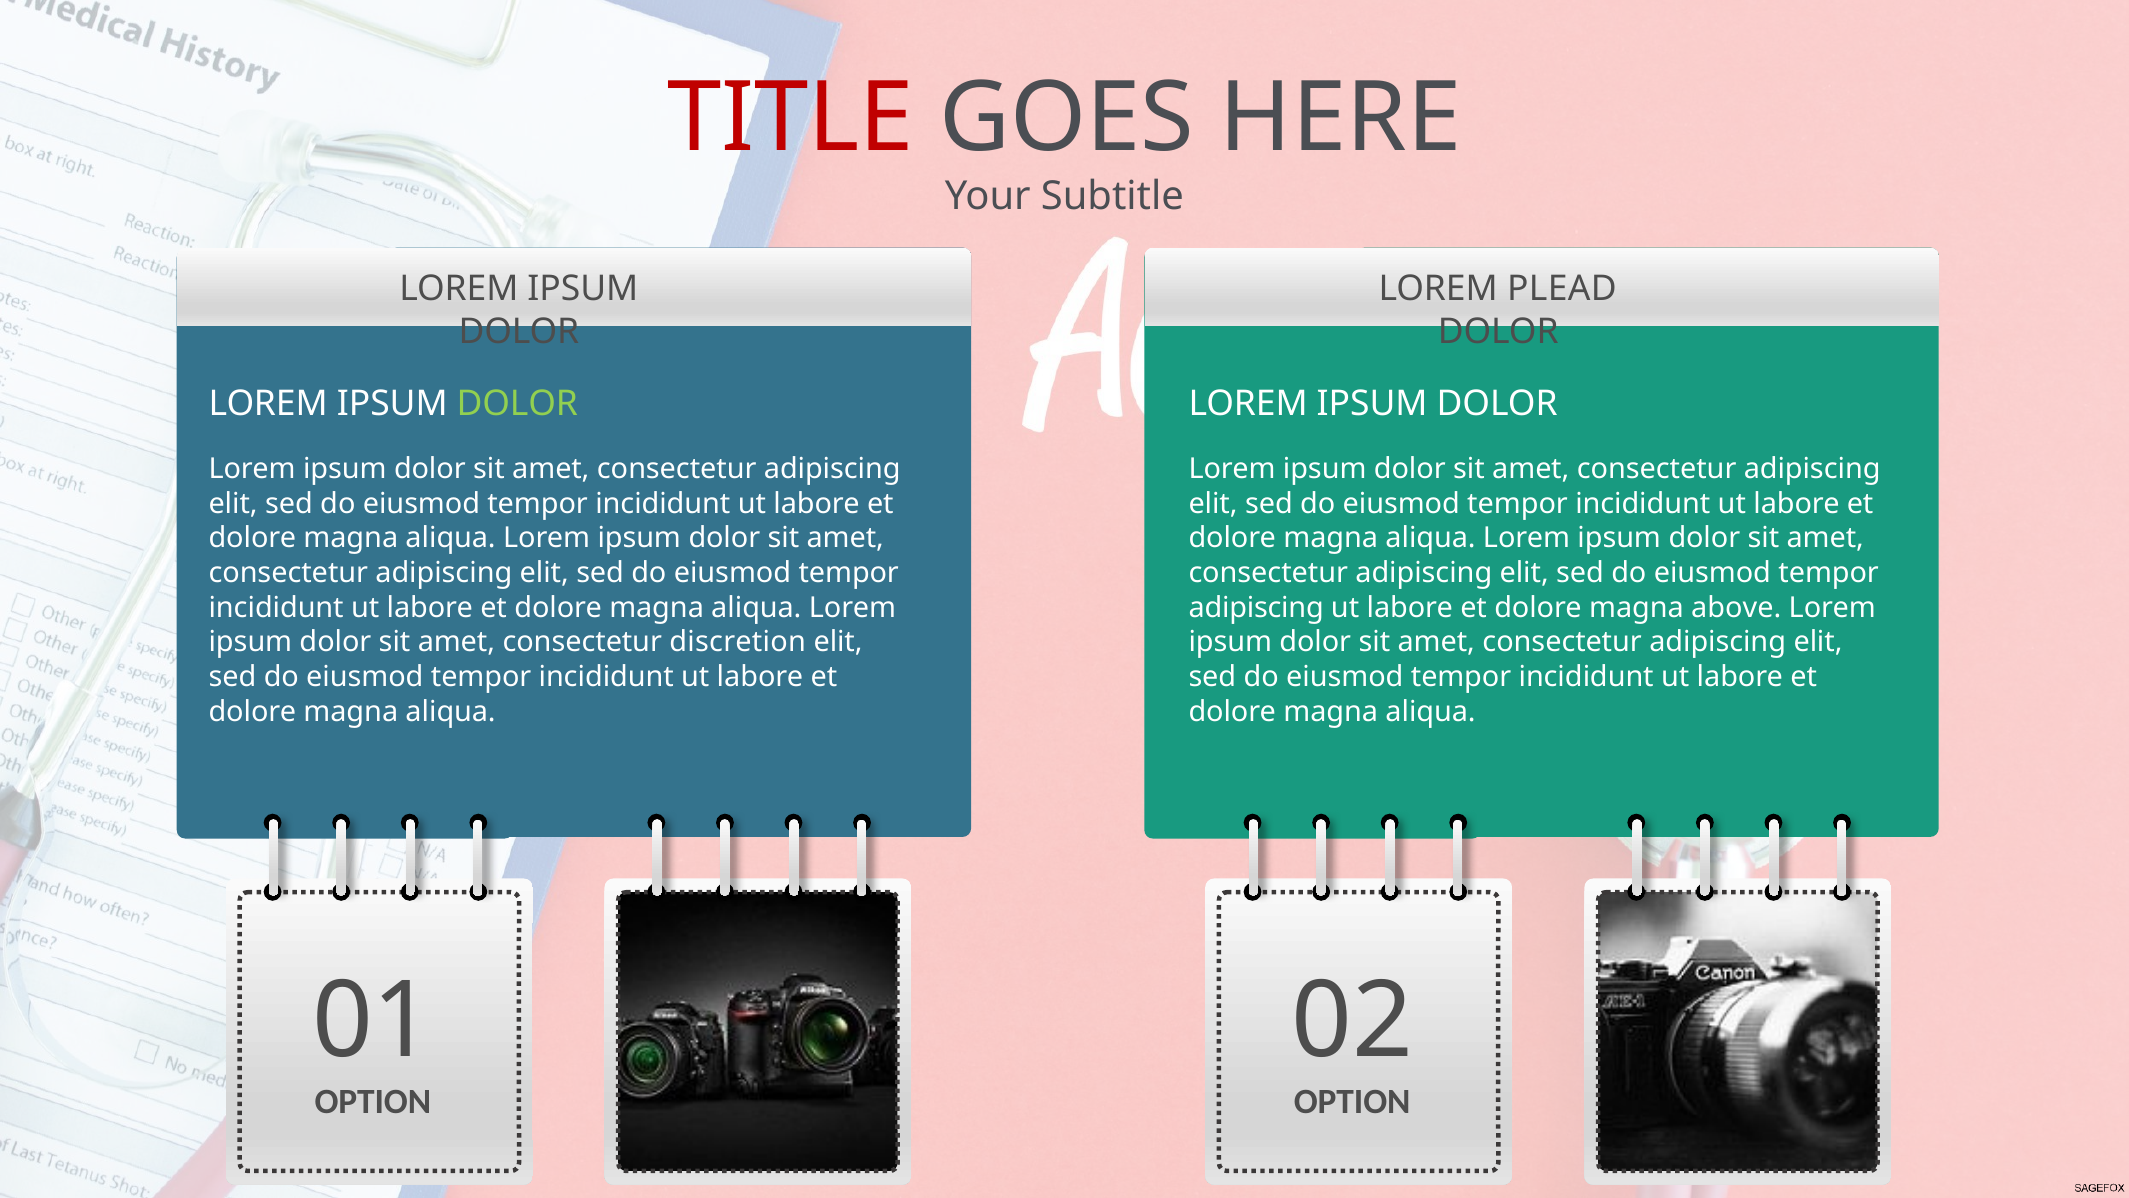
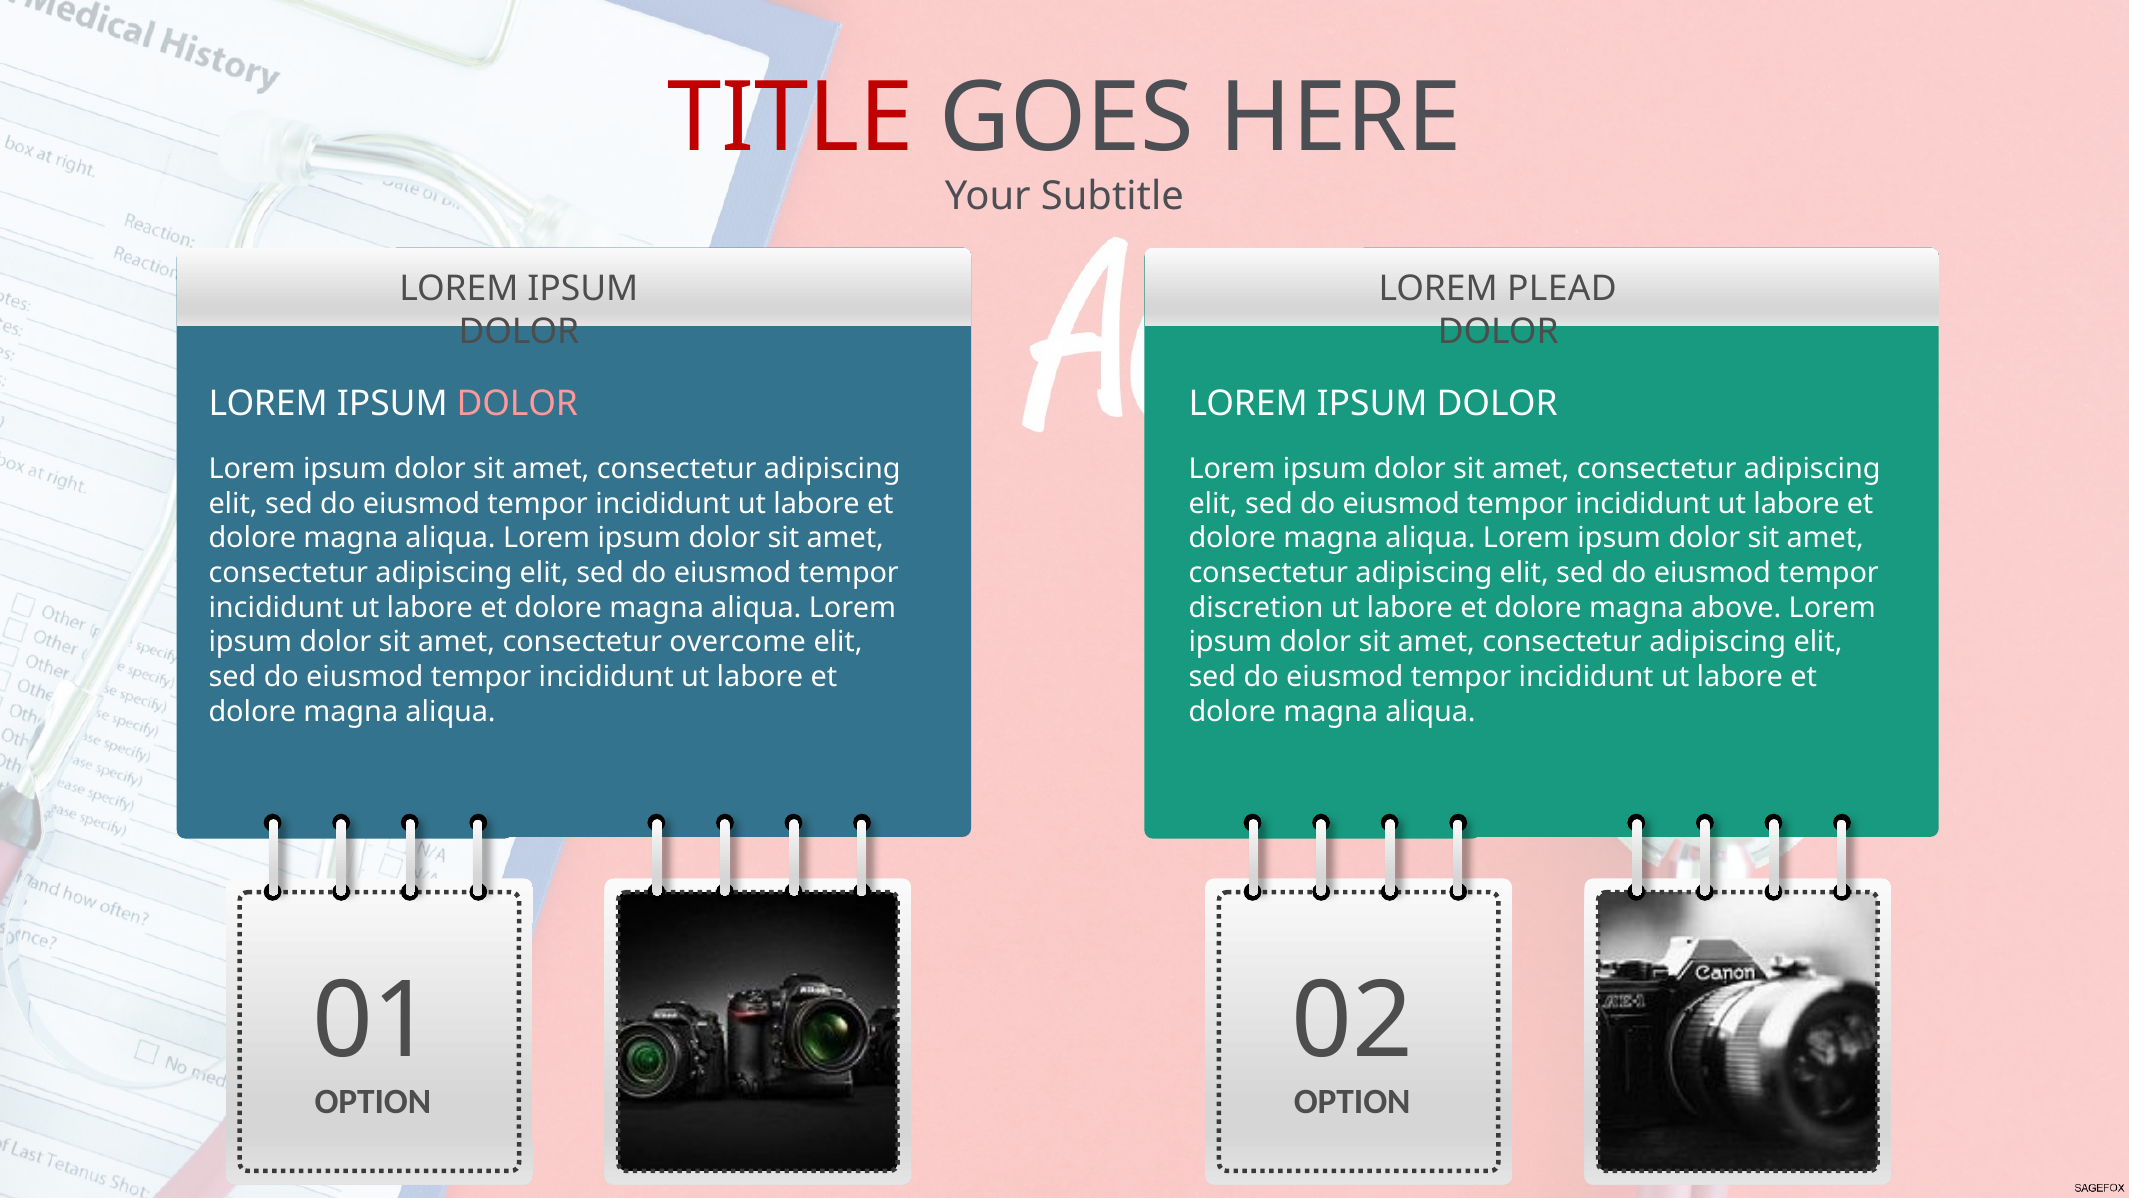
DOLOR colour: light green -> pink (517, 404)
adipiscing: adipiscing -> discretion (1256, 607)
discretion: discretion -> overcome (738, 642)
